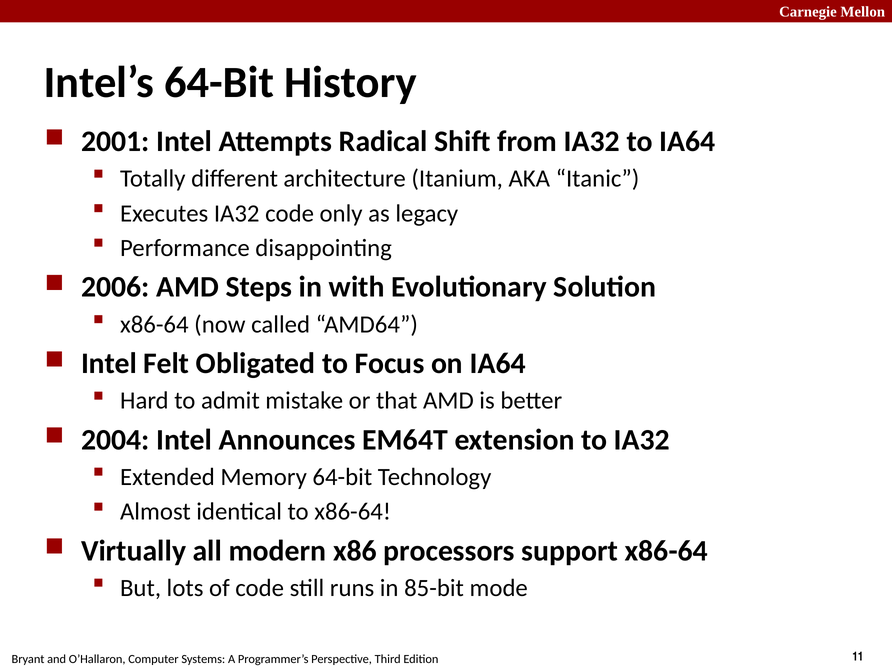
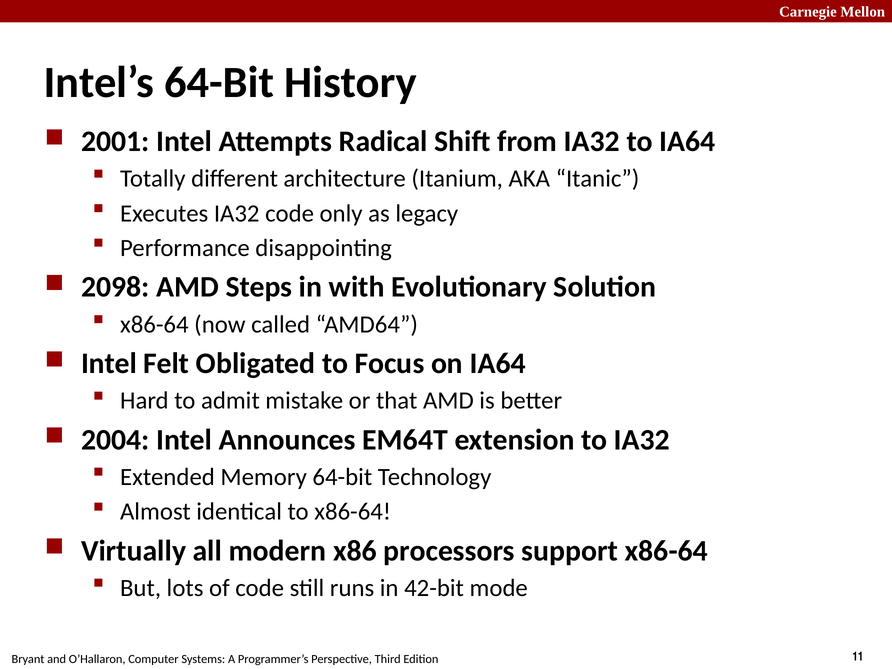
2006: 2006 -> 2098 (115, 287)
85-bit: 85-bit -> 42-bit (434, 588)
